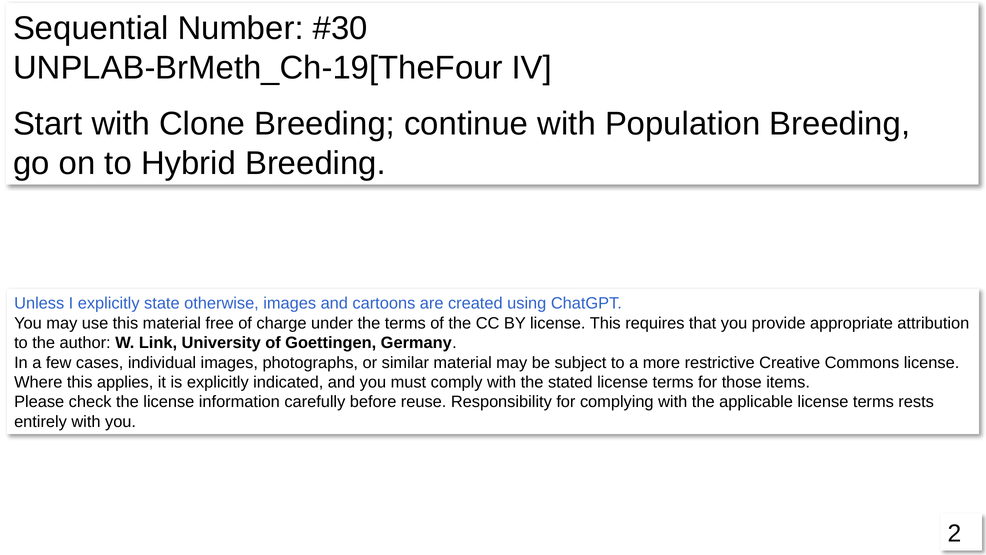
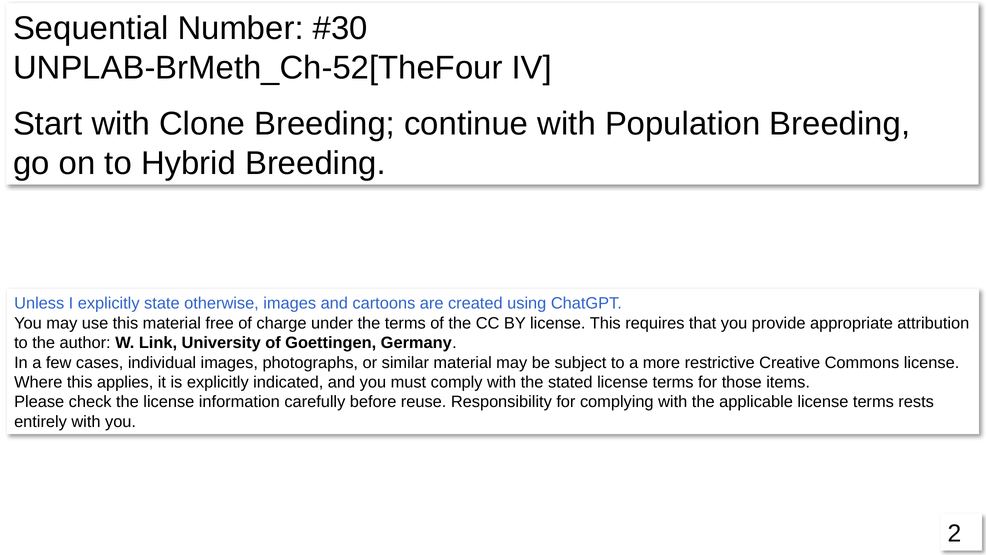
UNPLAB-BrMeth_Ch-19[TheFour: UNPLAB-BrMeth_Ch-19[TheFour -> UNPLAB-BrMeth_Ch-52[TheFour (258, 68)
